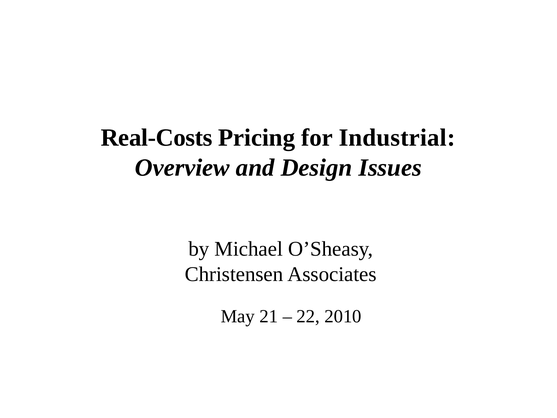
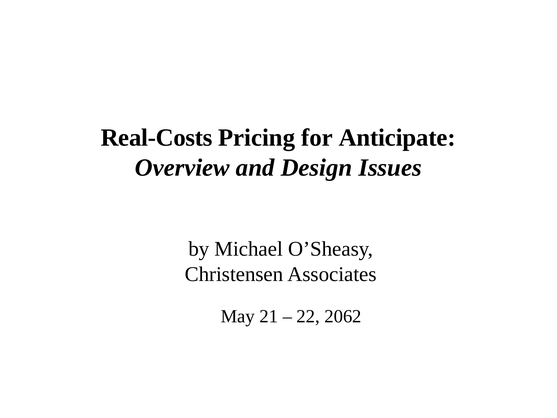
Industrial: Industrial -> Anticipate (397, 138)
2010: 2010 -> 2062 (343, 316)
